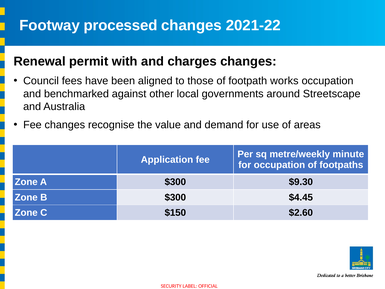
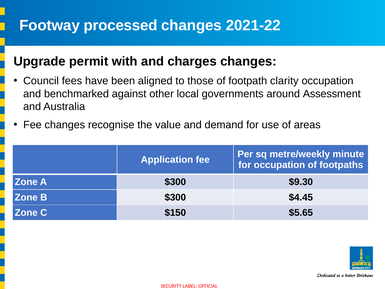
Renewal: Renewal -> Upgrade (40, 61)
works: works -> clarity (284, 81)
Streetscape: Streetscape -> Assessment (332, 94)
$2.60: $2.60 -> $5.65 (301, 213)
